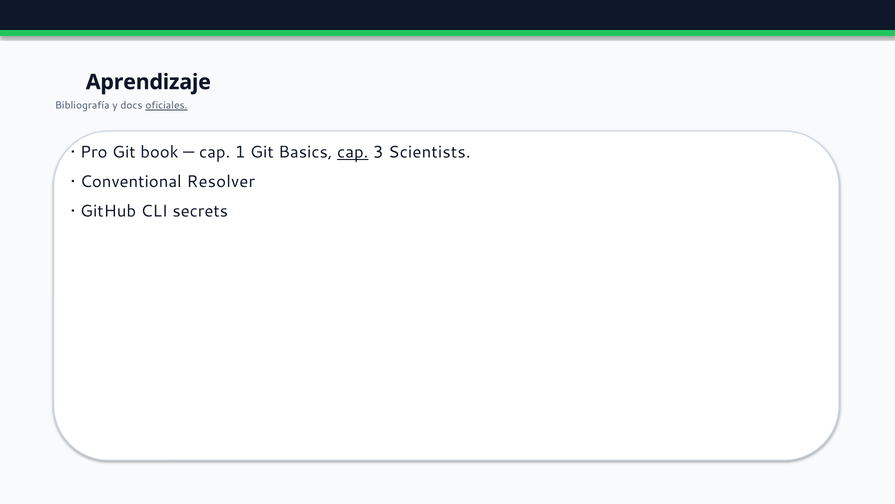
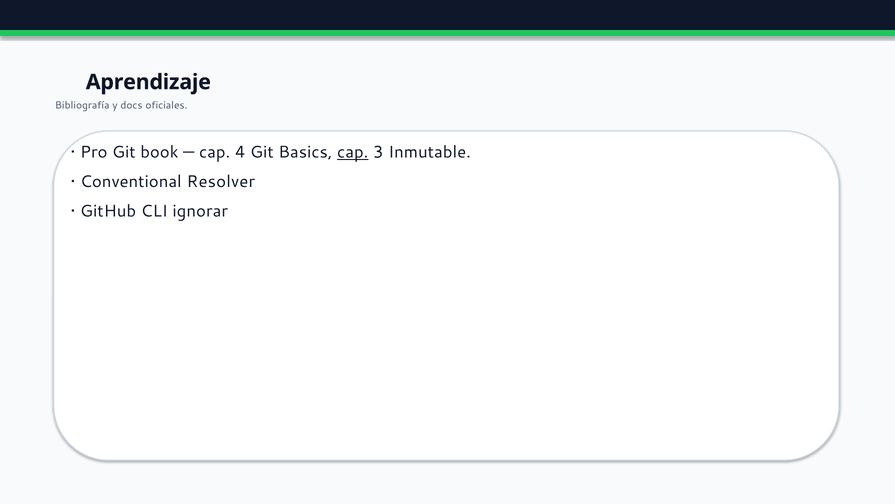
oficiales underline: present -> none (166, 105)
1: 1 -> 4 (240, 152)
Scientists: Scientists -> Inmutable (430, 152)
secrets: secrets -> ignorar (200, 211)
